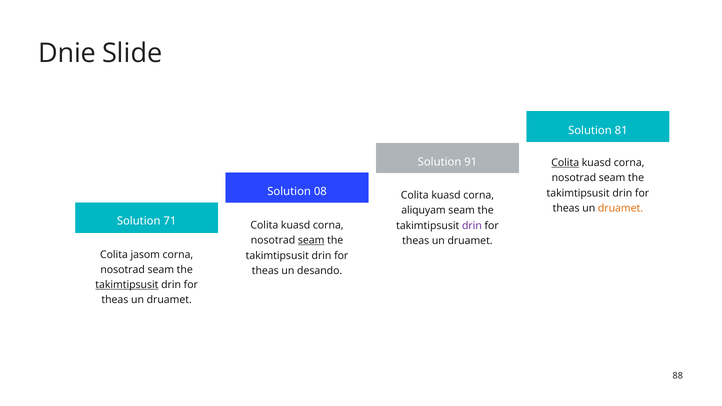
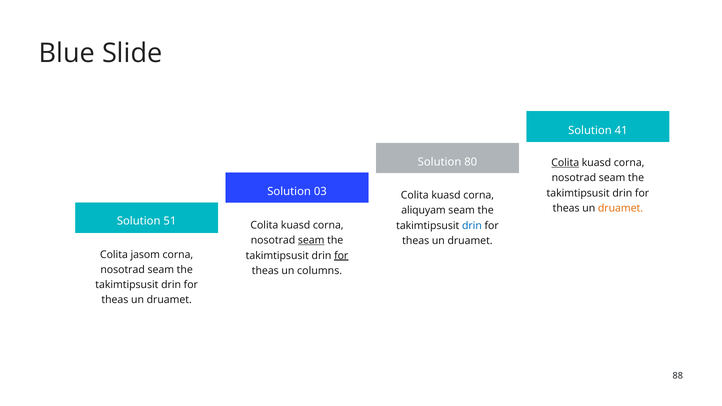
Dnie: Dnie -> Blue (67, 53)
81: 81 -> 41 (621, 130)
91: 91 -> 80 (471, 162)
08: 08 -> 03 (320, 192)
71: 71 -> 51 (170, 221)
drin colour: purple -> blue (472, 226)
for underline: none -> present (341, 256)
desando: desando -> columns (320, 271)
takimtipsusit underline: present -> none (127, 285)
